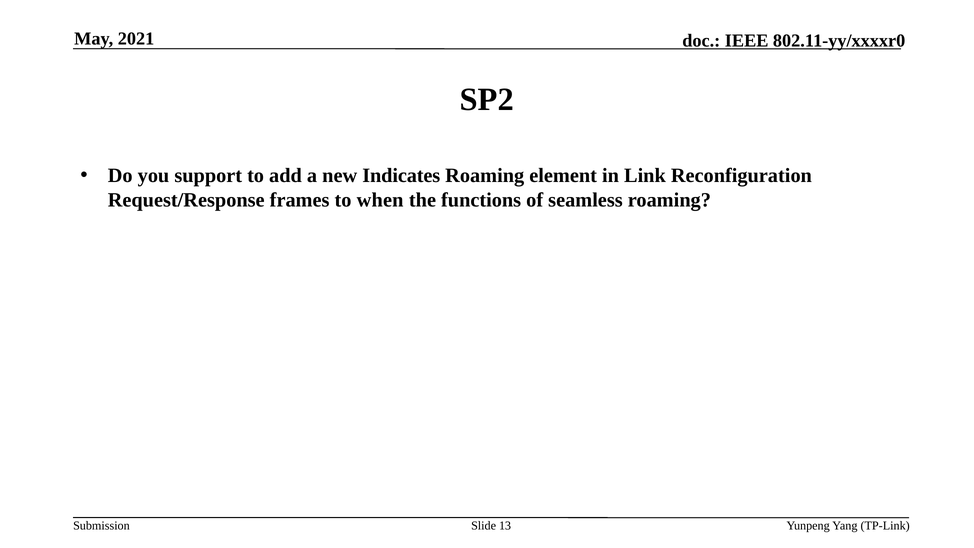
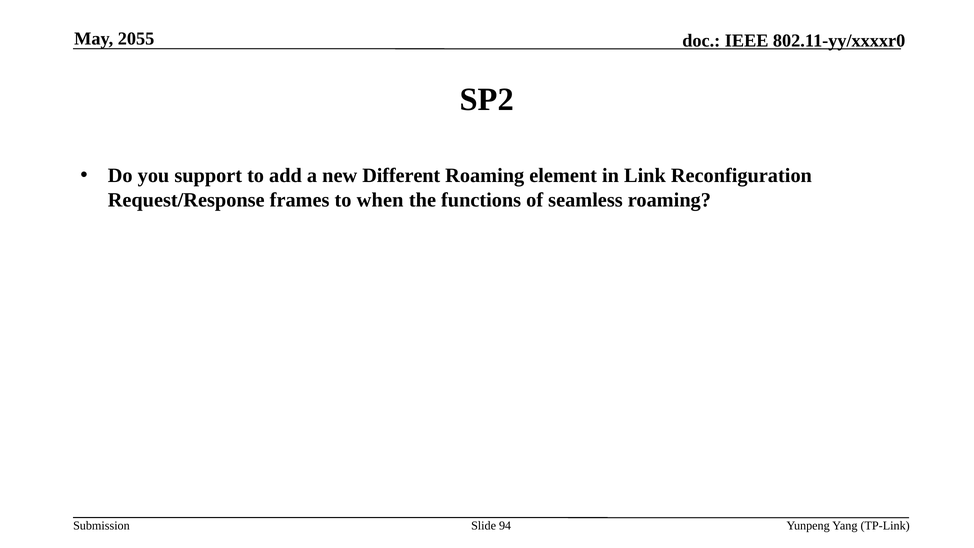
2021: 2021 -> 2055 (136, 39)
Indicates: Indicates -> Different (401, 176)
13: 13 -> 94 (505, 525)
